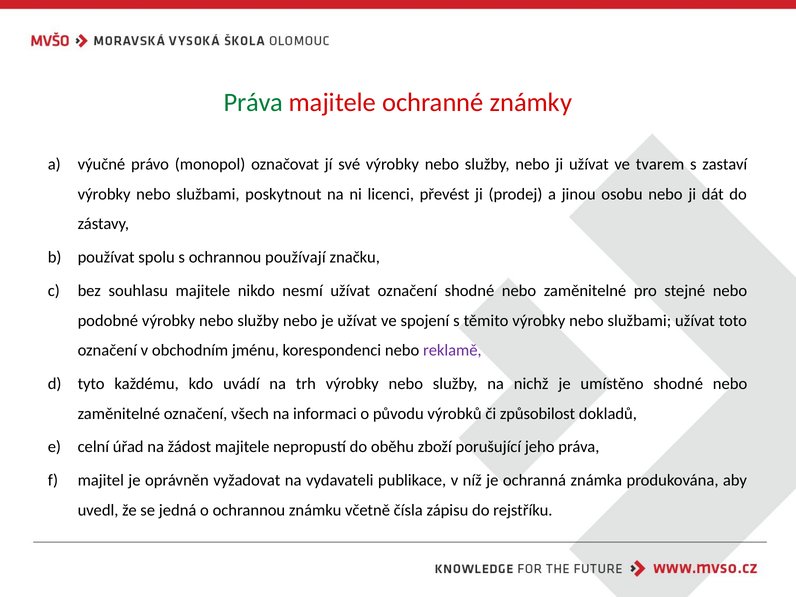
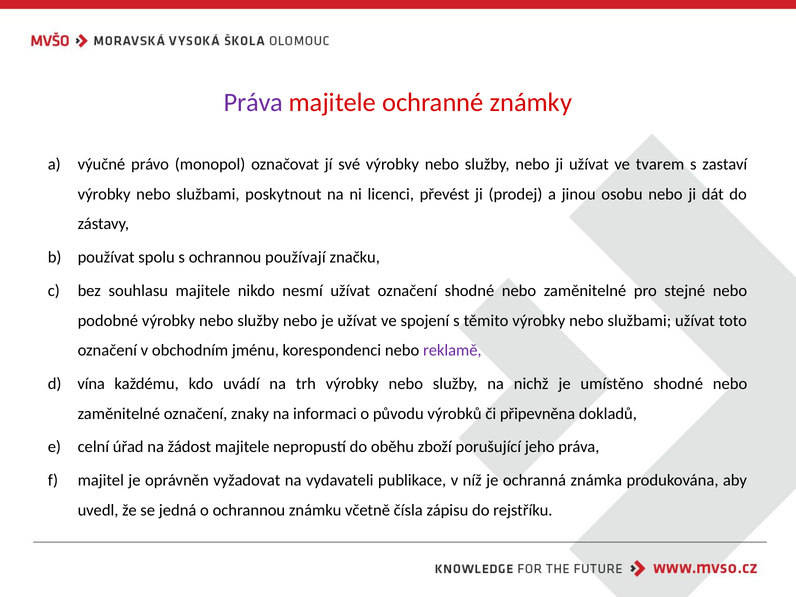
Práva colour: green -> purple (253, 102)
tyto: tyto -> vína (91, 384)
všech: všech -> znaky (250, 414)
způsobilost: způsobilost -> připevněna (538, 414)
